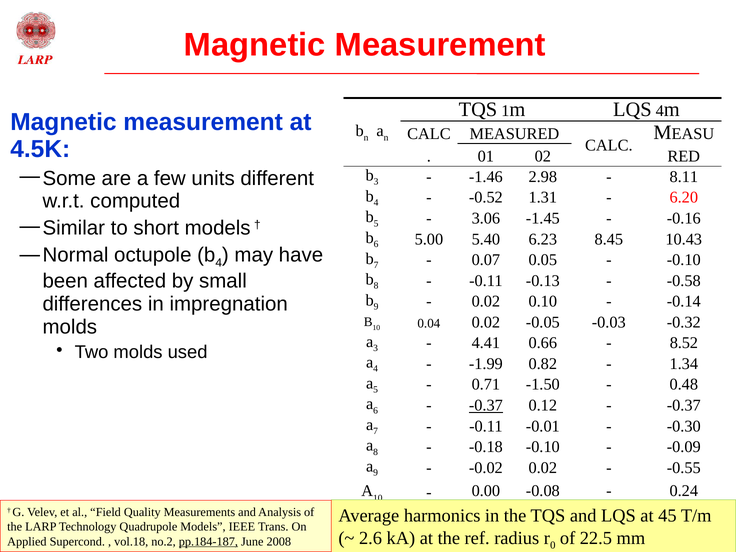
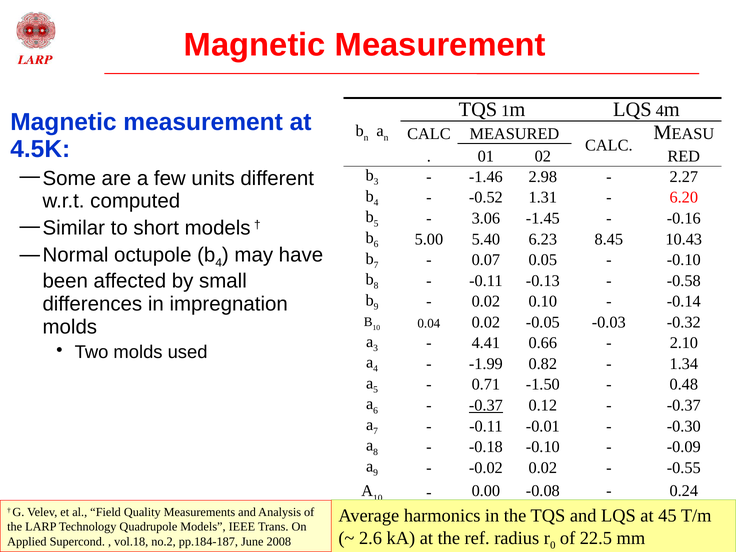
8.11: 8.11 -> 2.27 (684, 177)
8.52: 8.52 -> 2.10 (684, 343)
pp.184-187 underline: present -> none (208, 542)
